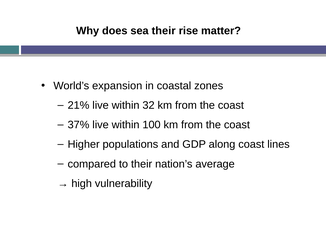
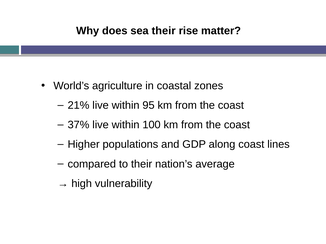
expansion: expansion -> agriculture (117, 86)
32: 32 -> 95 (149, 106)
